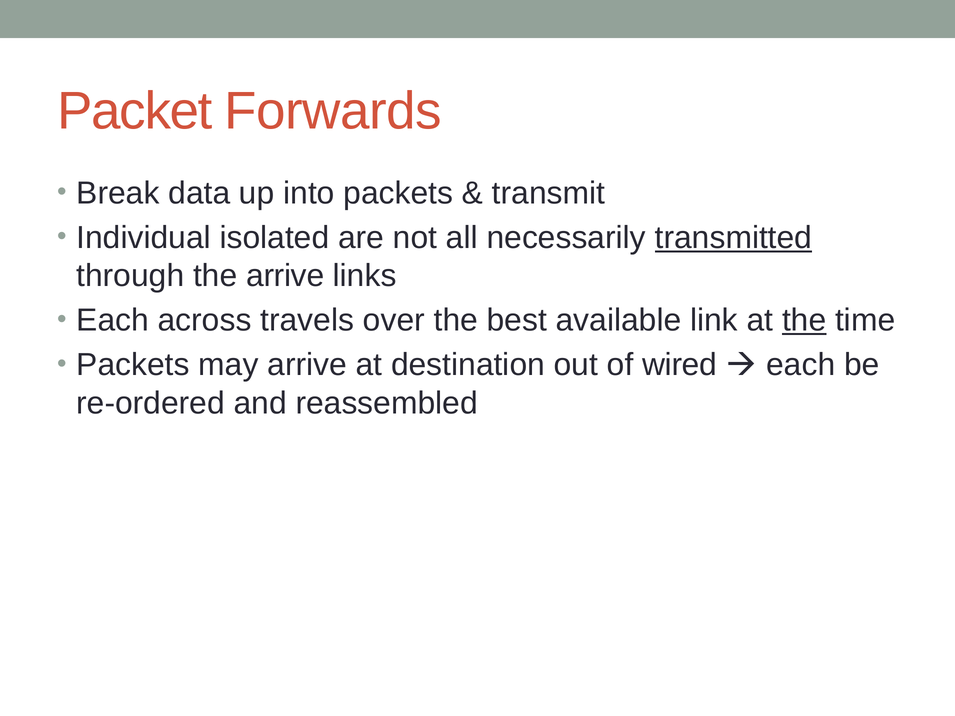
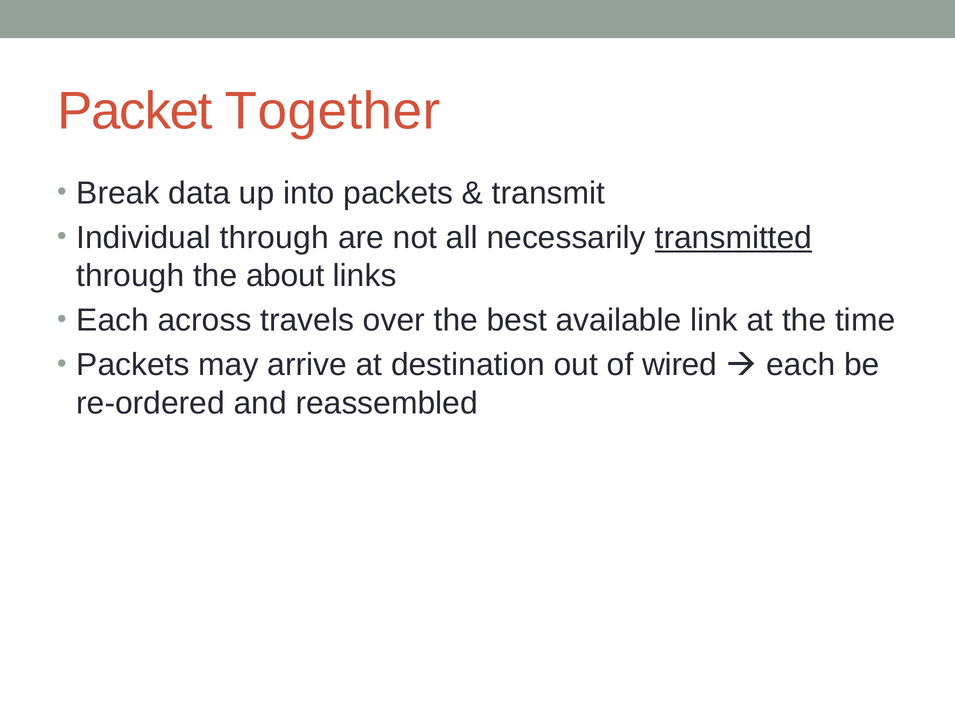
Forwards: Forwards -> Together (333, 111)
Individual isolated: isolated -> through (274, 238)
the arrive: arrive -> about (285, 276)
the underline: present -> none (804, 321)
